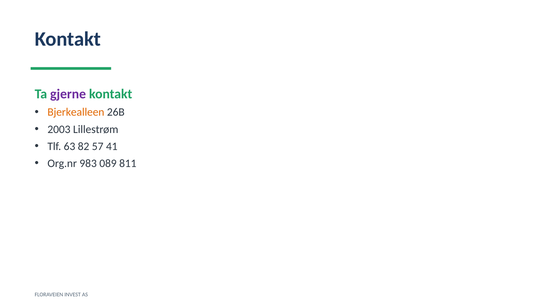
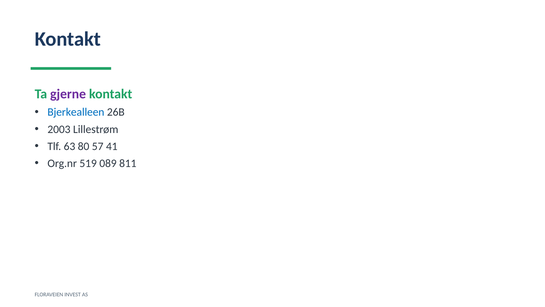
Bjerkealleen colour: orange -> blue (76, 112)
82: 82 -> 80 (84, 146)
983: 983 -> 519 (88, 163)
